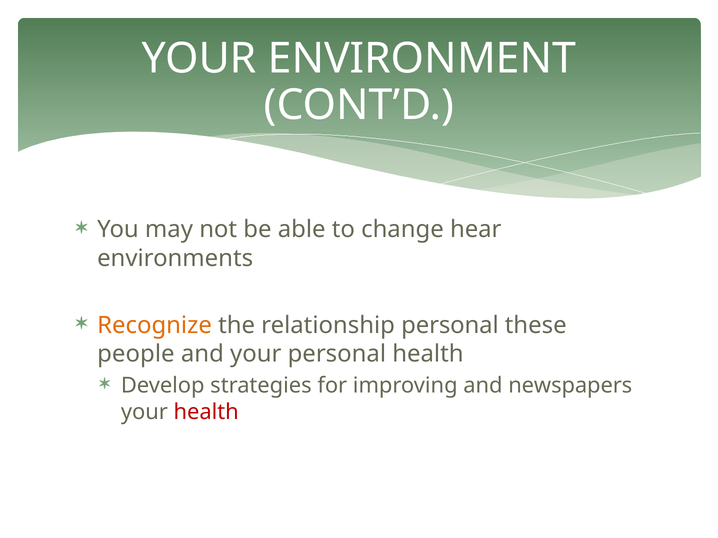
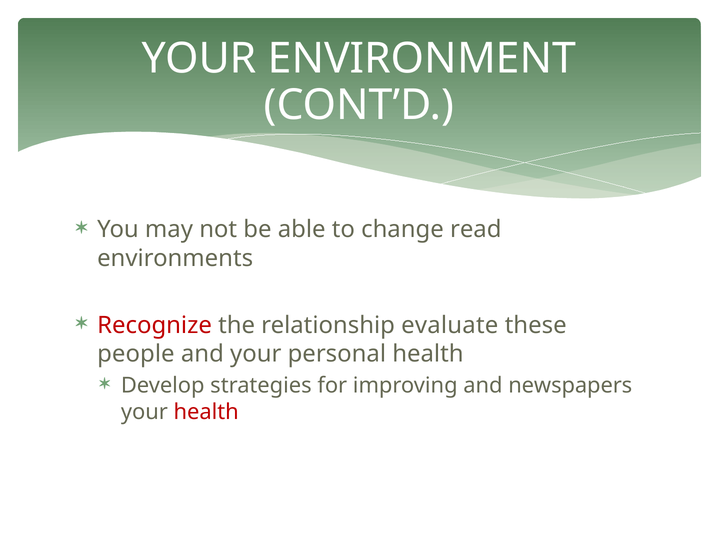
hear: hear -> read (476, 230)
Recognize colour: orange -> red (155, 325)
relationship personal: personal -> evaluate (450, 325)
